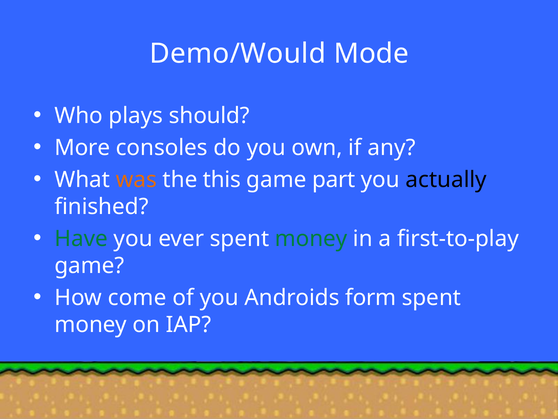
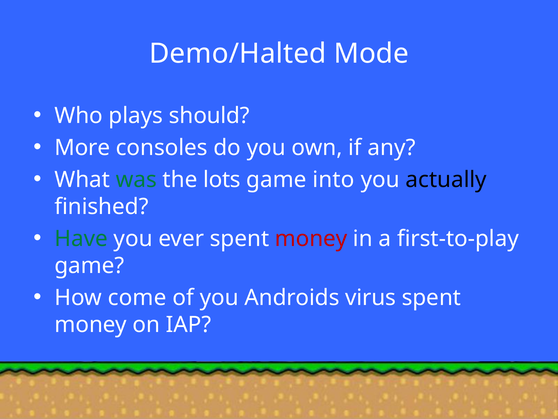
Demo/Would: Demo/Would -> Demo/Halted (238, 54)
was colour: orange -> green (136, 179)
this: this -> lots (222, 179)
part: part -> into (334, 179)
money colour: green -> red (311, 238)
form: form -> virus (371, 297)
